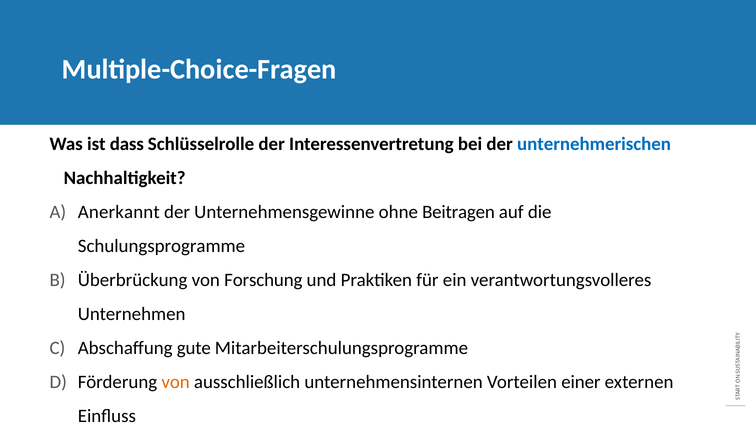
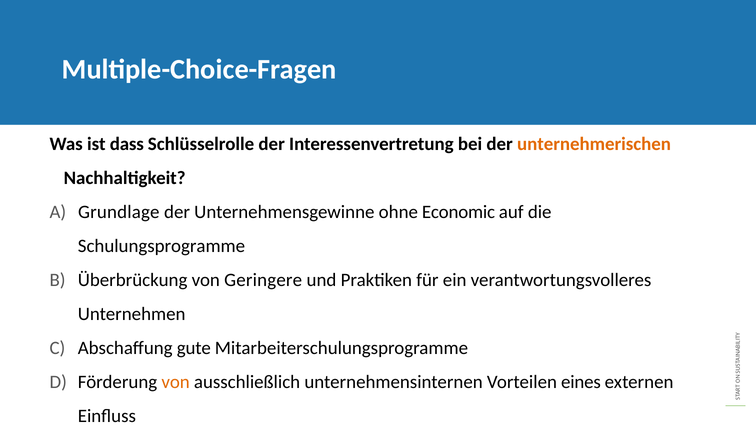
unternehmerischen colour: blue -> orange (594, 144)
Anerkannt: Anerkannt -> Grundlage (119, 212)
Beitragen: Beitragen -> Economic (458, 212)
Forschung: Forschung -> Geringere (263, 280)
einer: einer -> eines (581, 382)
